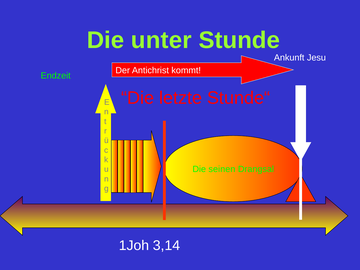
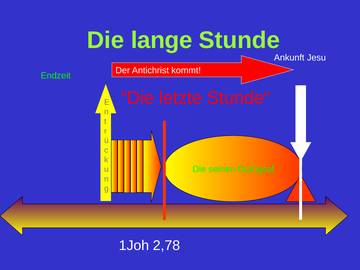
unter: unter -> lange (162, 40)
3,14: 3,14 -> 2,78 (167, 245)
